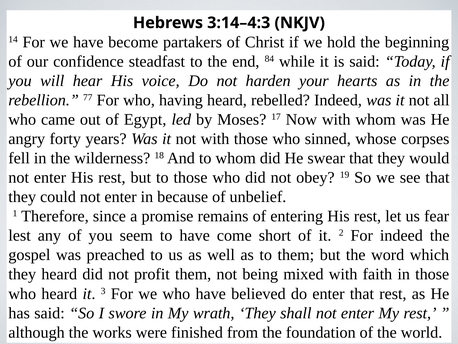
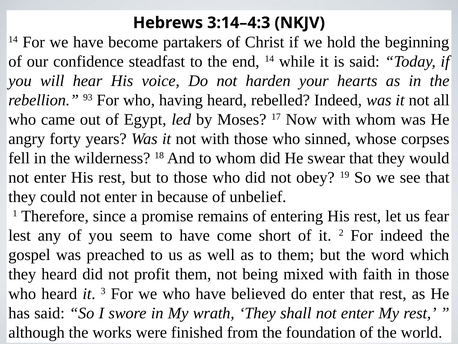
end 84: 84 -> 14 (269, 59)
77: 77 -> 93 (88, 97)
